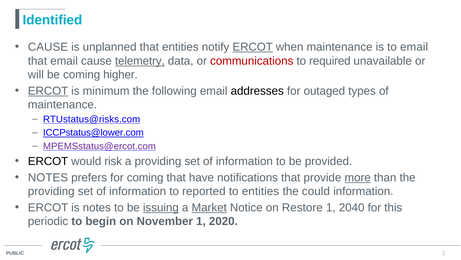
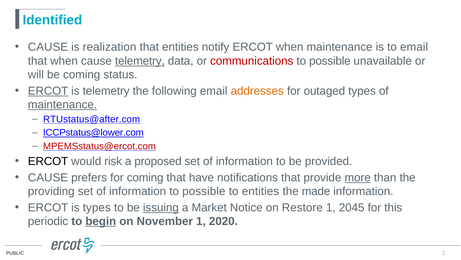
unplanned: unplanned -> realization (110, 47)
ERCOT underline: present -> none (253, 47)
that email: email -> when (64, 61)
required: required -> possible (330, 61)
higher: higher -> status (120, 75)
is minimum: minimum -> telemetry (106, 91)
addresses colour: black -> orange (257, 91)
maintenance underline: none -> present (62, 105)
RTUstatus@risks.com: RTUstatus@risks.com -> RTUstatus@after.com (92, 119)
MPEMSstatus@ercot.com colour: purple -> red (99, 146)
a providing: providing -> proposed (158, 161)
NOTES: NOTES -> CAUSE (48, 177)
information to reported: reported -> possible (204, 191)
could: could -> made (316, 191)
is notes: notes -> types (97, 207)
Market underline: present -> none (209, 207)
2040: 2040 -> 2045 (352, 207)
begin underline: none -> present (101, 221)
